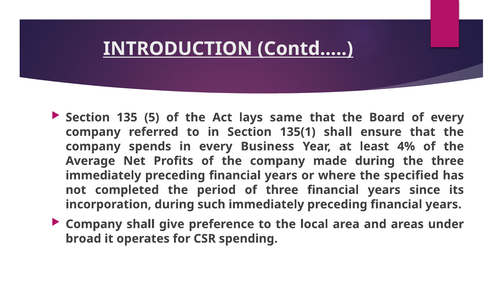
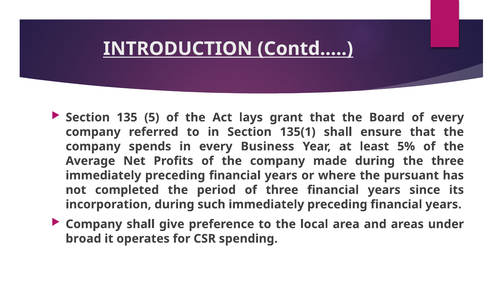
same: same -> grant (286, 117)
4%: 4% -> 5% (406, 146)
specified: specified -> pursuant (411, 175)
